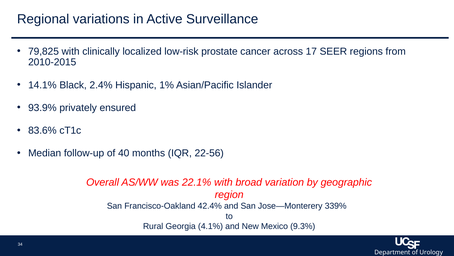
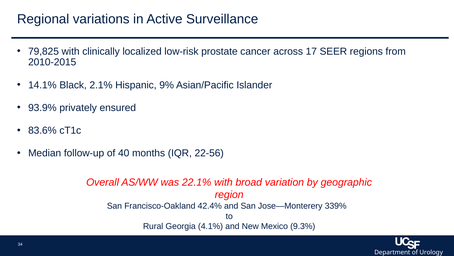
2.4%: 2.4% -> 2.1% (101, 85)
1%: 1% -> 9% (167, 85)
